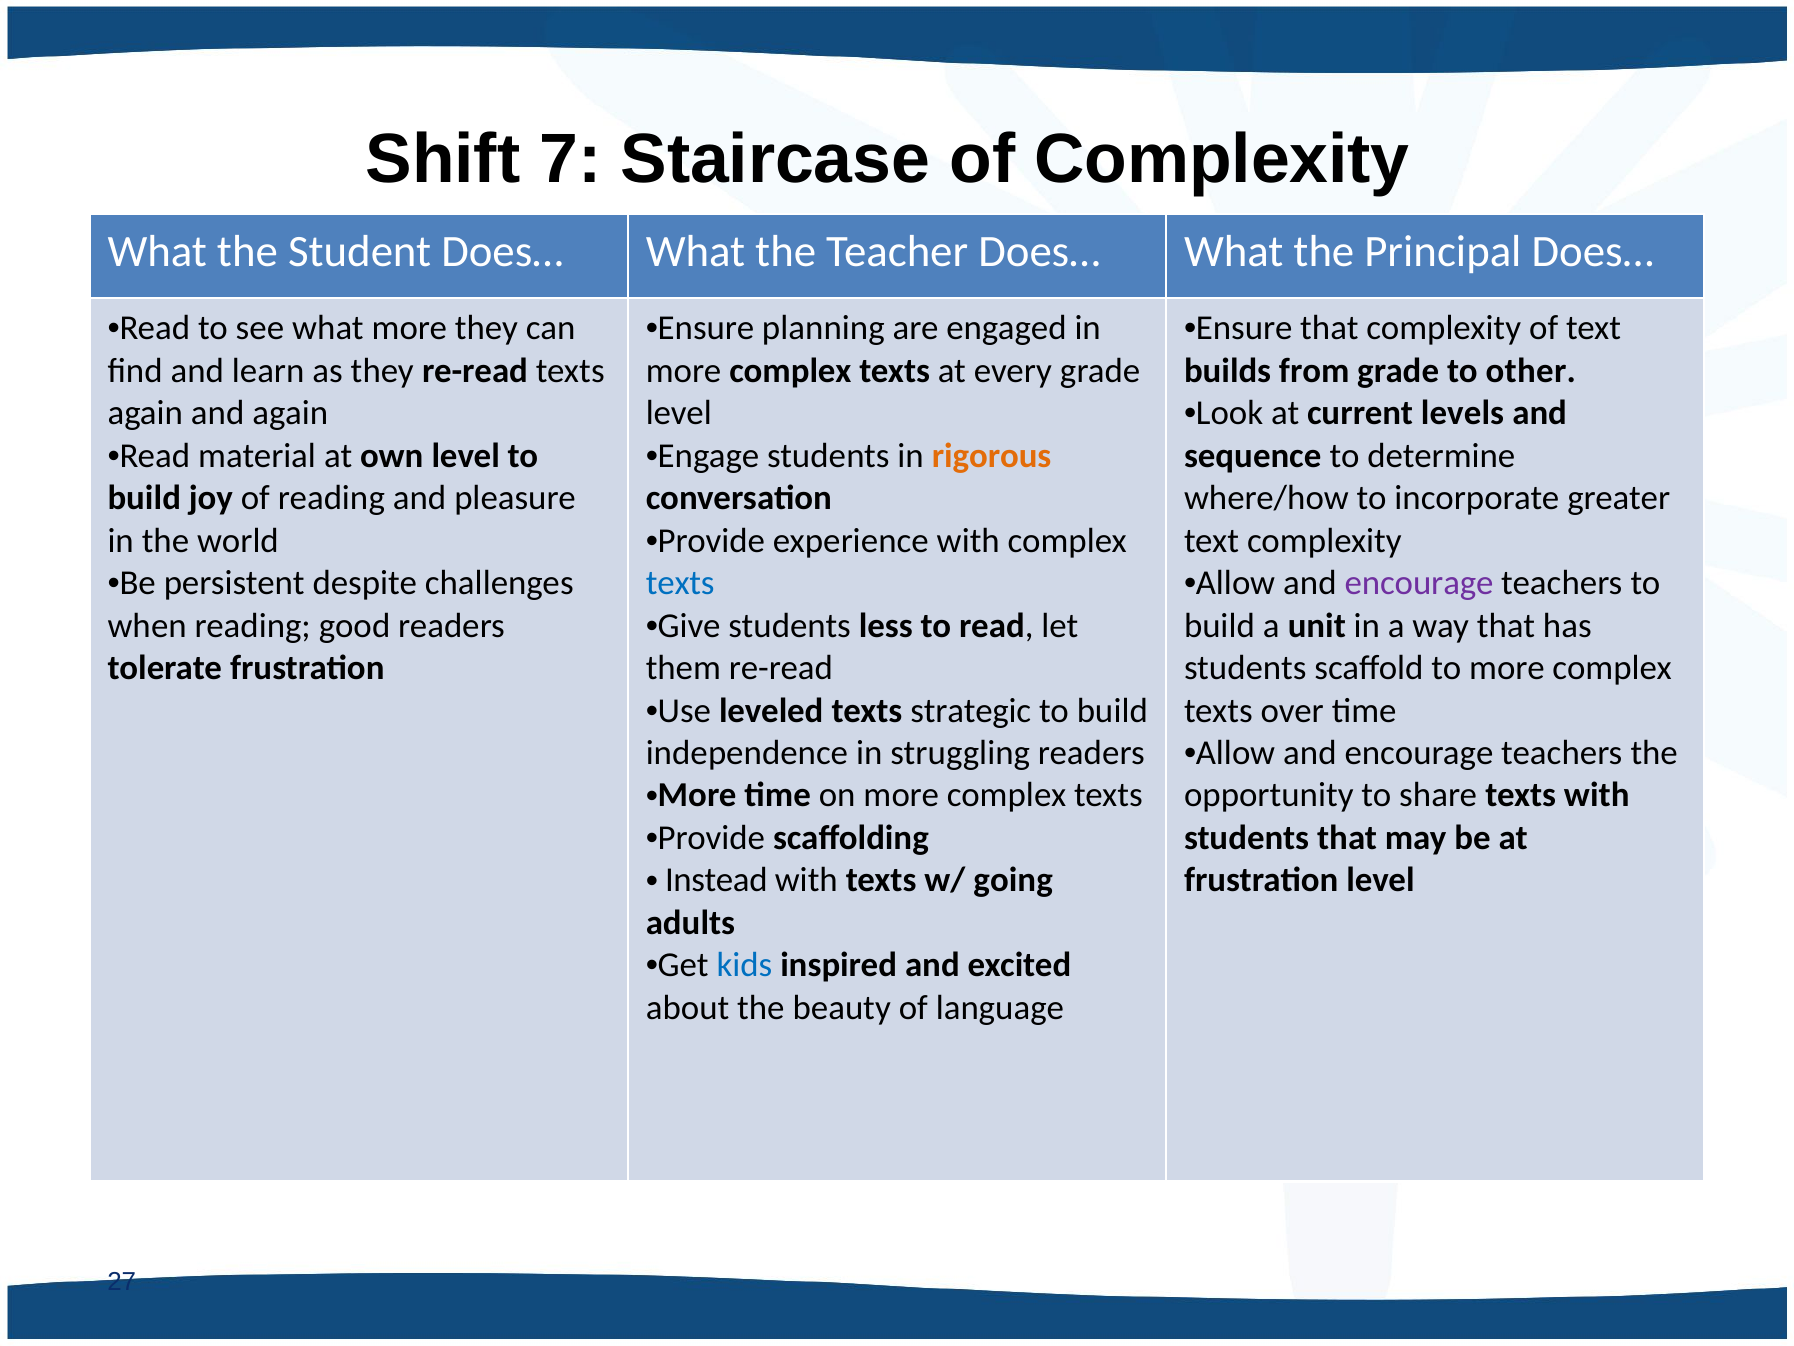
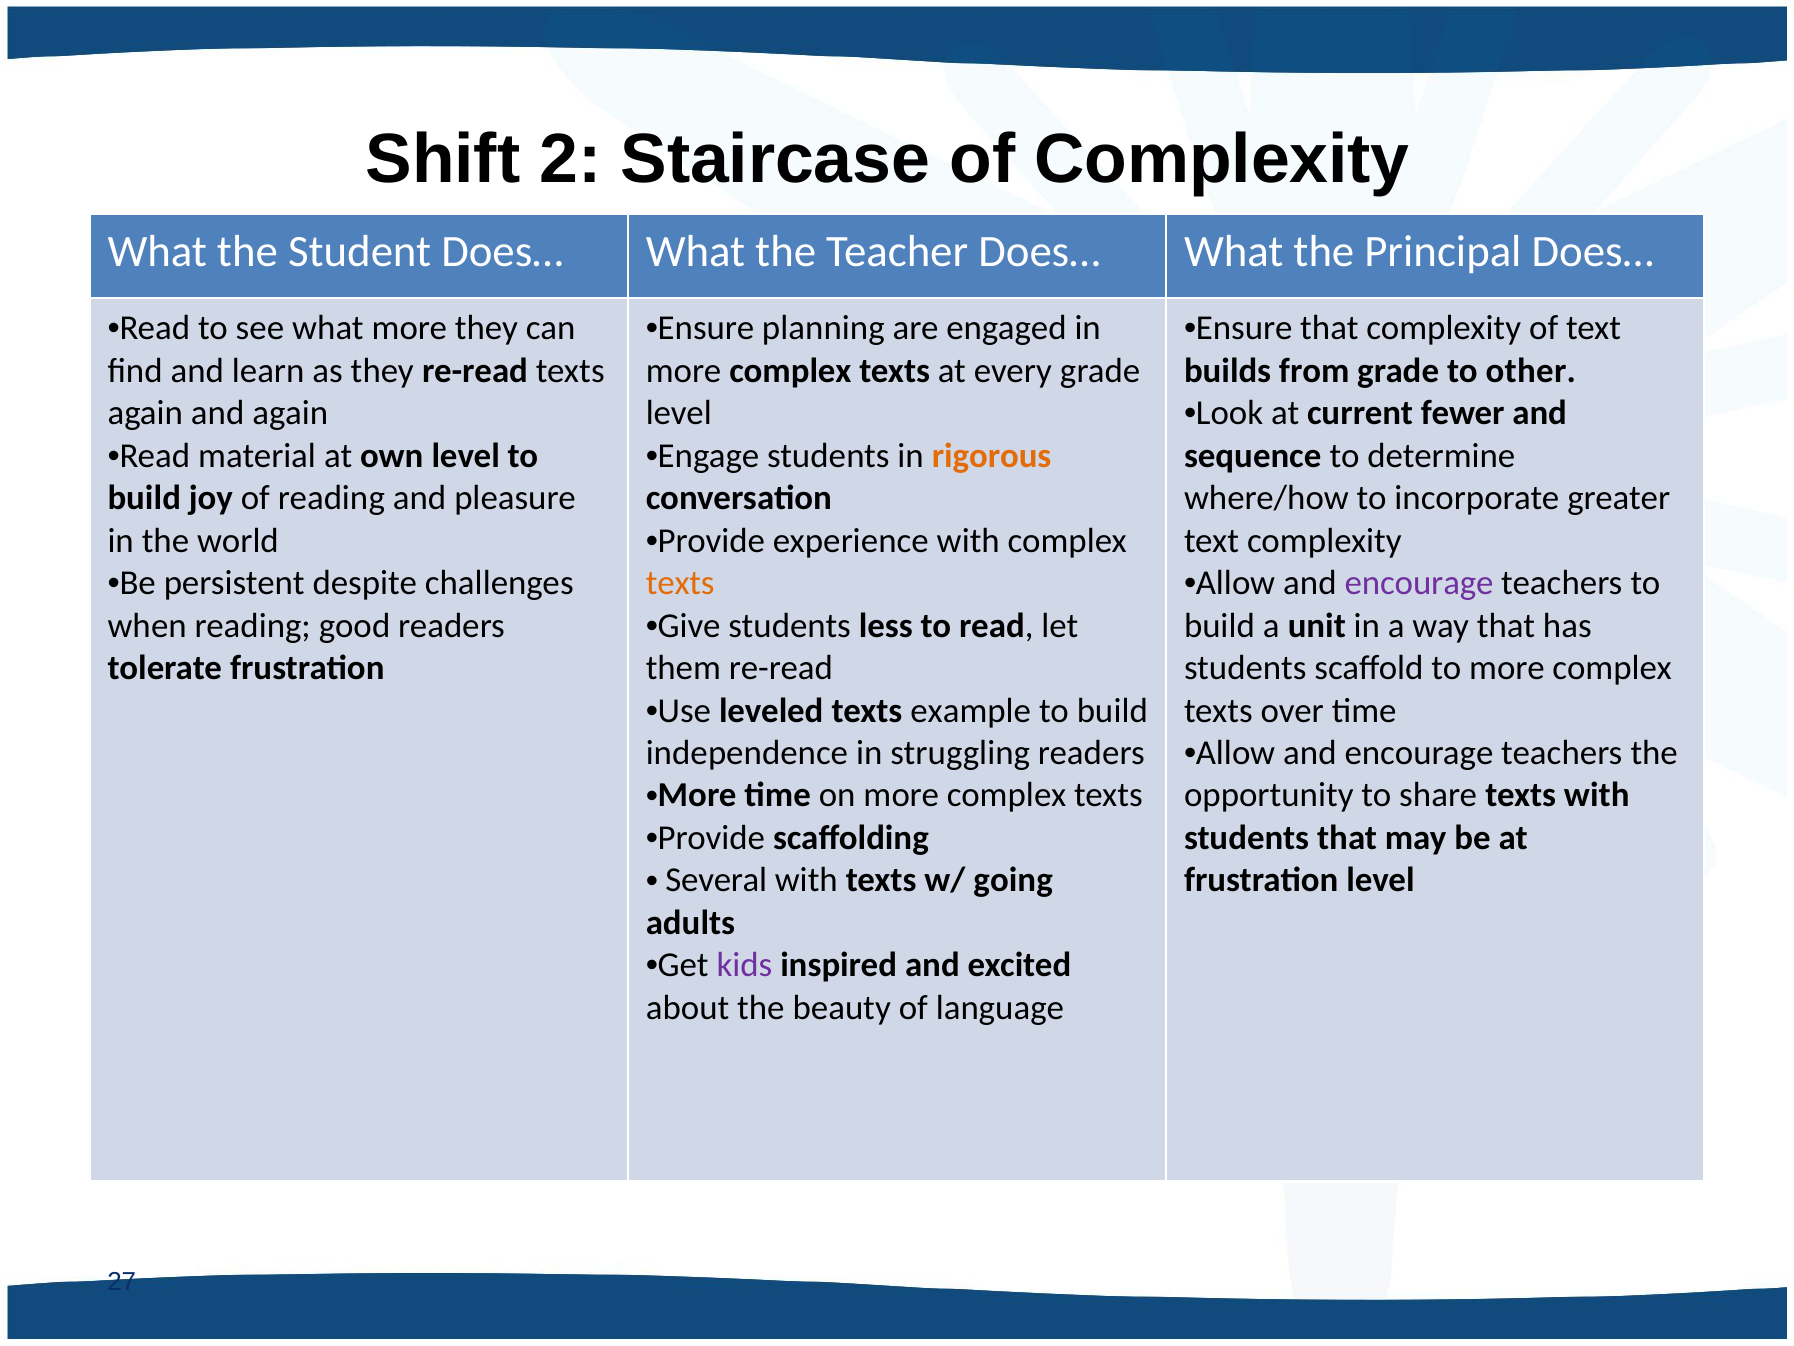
7: 7 -> 2 (571, 160)
levels: levels -> fewer (1463, 413)
texts colour: blue -> orange (680, 583)
strategic: strategic -> example (971, 710)
Instead: Instead -> Several (716, 880)
kids colour: blue -> purple (744, 965)
